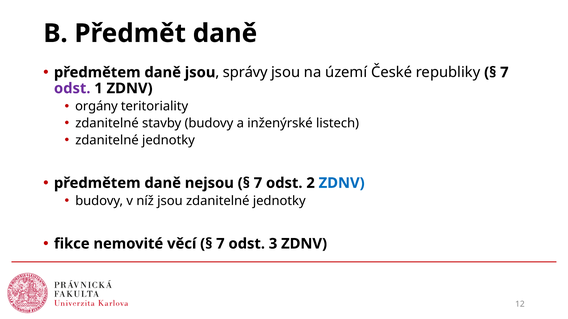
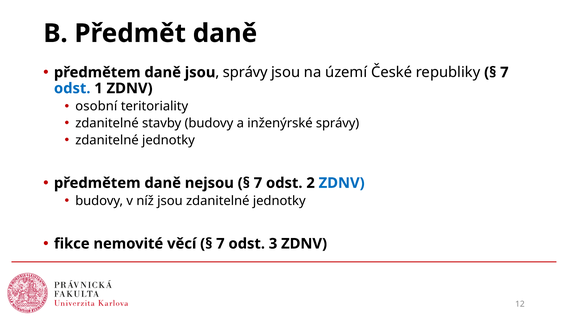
odst colour: purple -> blue (72, 88)
orgány: orgány -> osobní (96, 106)
inženýrské listech: listech -> správy (338, 123)
